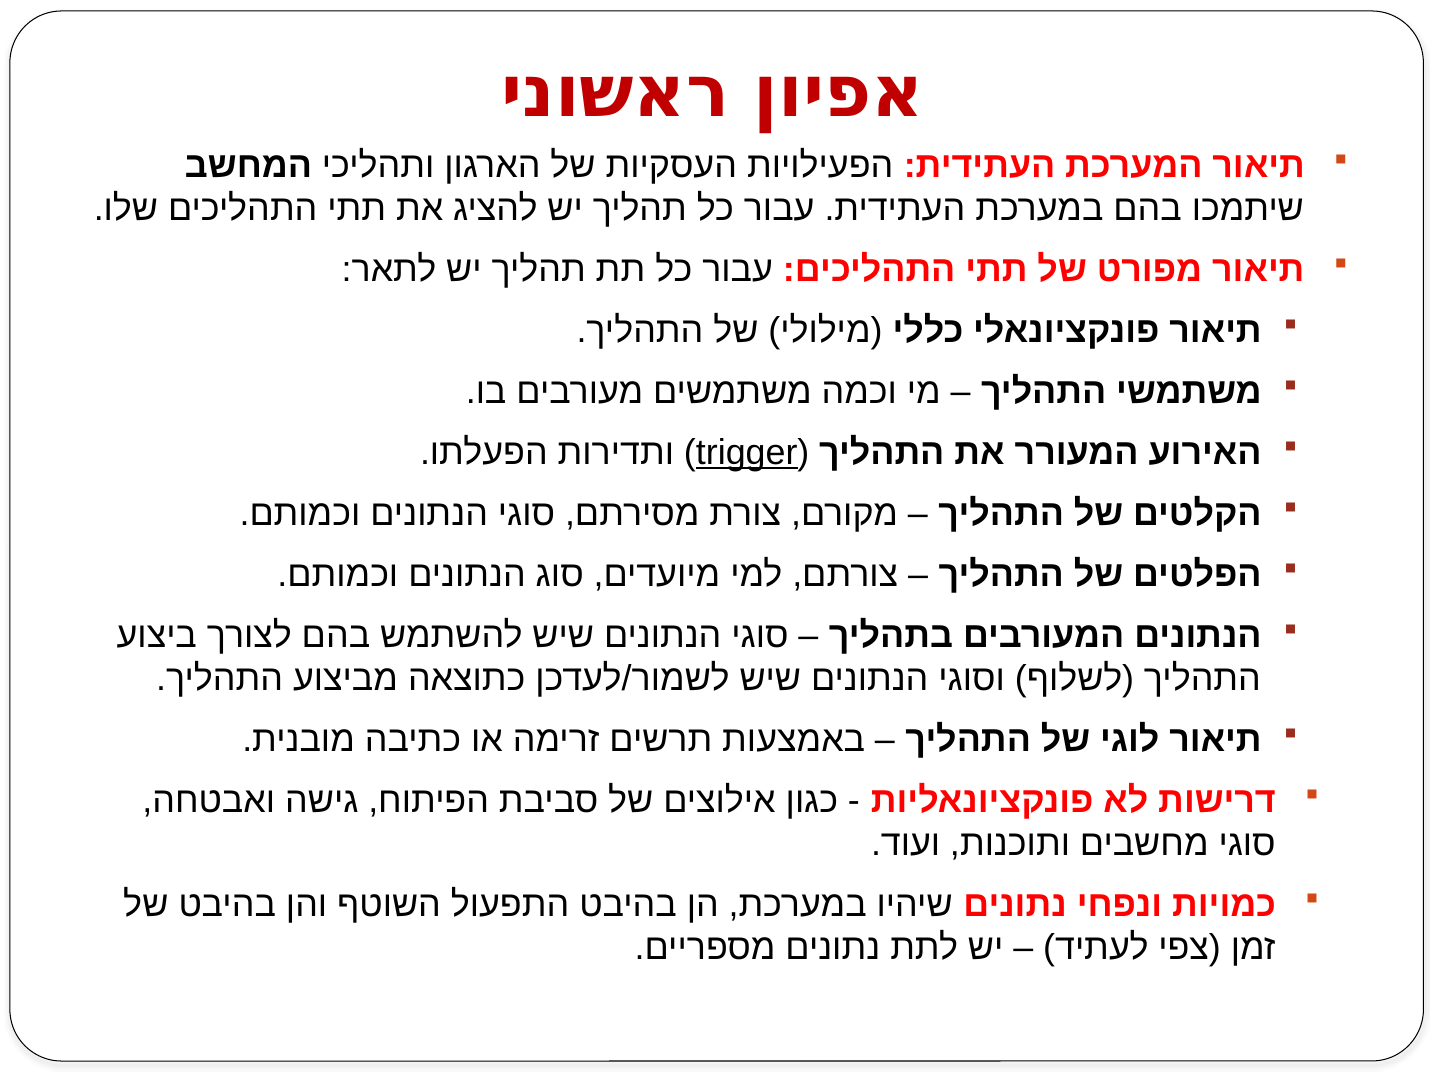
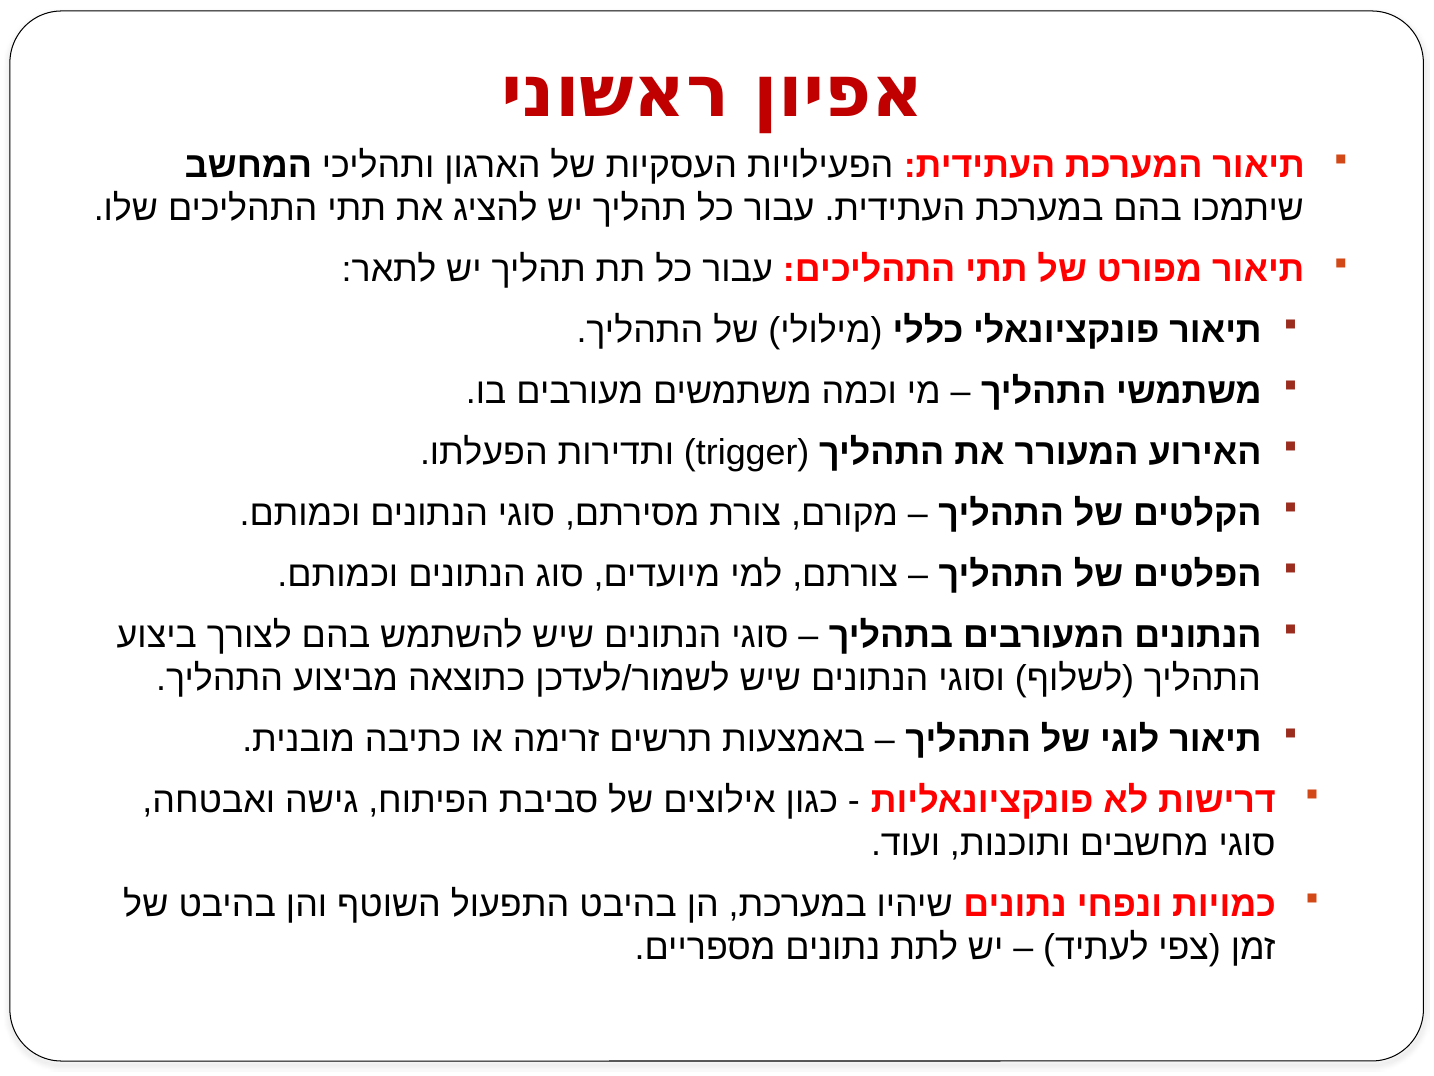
trigger underline: present -> none (747, 453)
